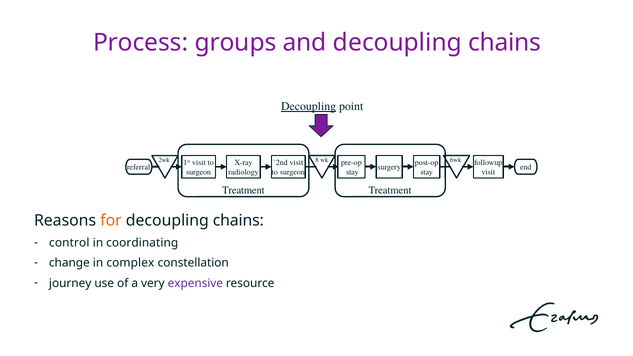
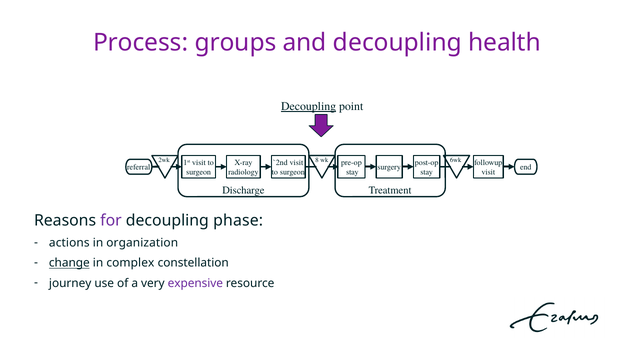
and decoupling chains: chains -> health (505, 42)
Treatment: Treatment -> Discharge (243, 190)
for colour: orange -> purple (111, 221)
chains: chains -> phase (238, 221)
control: control -> actions (69, 243)
coordinating: coordinating -> organization (142, 243)
change underline: none -> present (69, 263)
